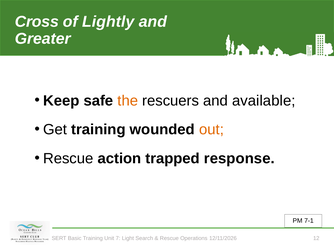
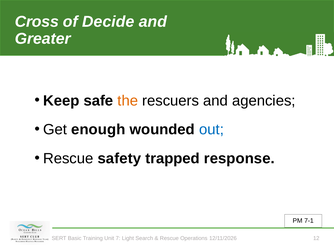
Lightly: Lightly -> Decide (108, 22)
available: available -> agencies (264, 101)
Get training: training -> enough (98, 130)
out colour: orange -> blue (211, 130)
action: action -> safety (119, 159)
